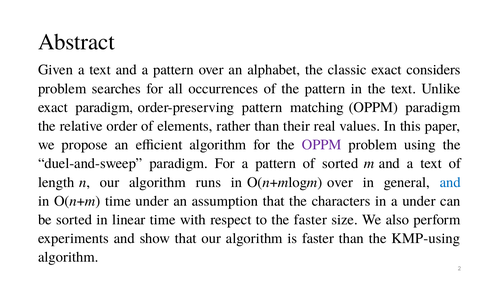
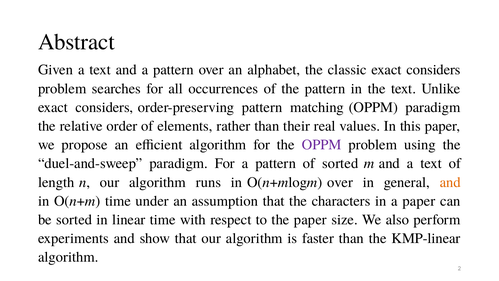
paradigm: paradigm -> considers (104, 107)
and colour: blue -> orange (450, 182)
a under: under -> paper (419, 201)
the faster: faster -> paper (310, 219)
KMP-using: KMP-using -> KMP-linear (426, 238)
